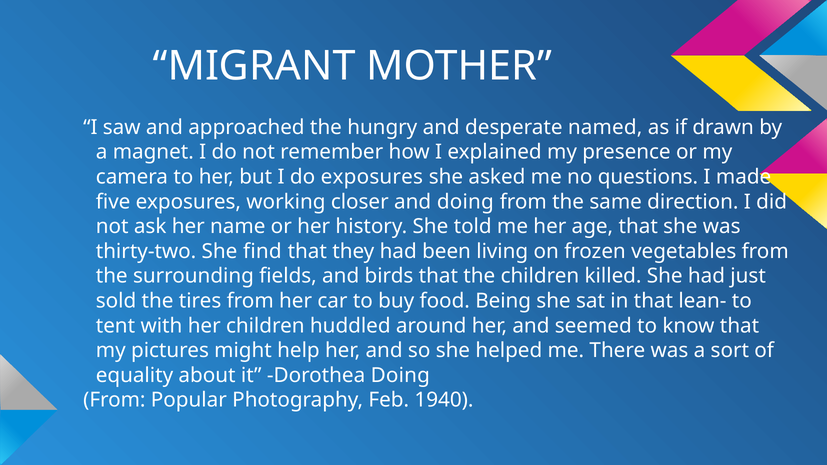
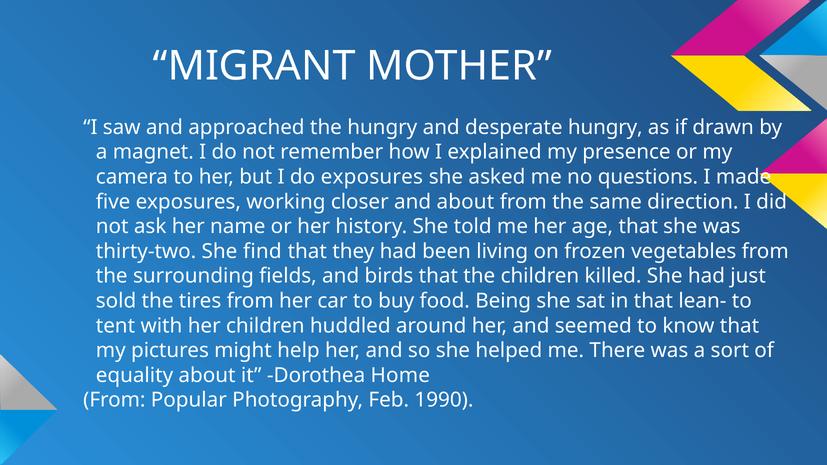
desperate named: named -> hungry (605, 127)
and doing: doing -> about (465, 202)
Dorothea Doing: Doing -> Home (400, 376)
1940: 1940 -> 1990 (444, 400)
